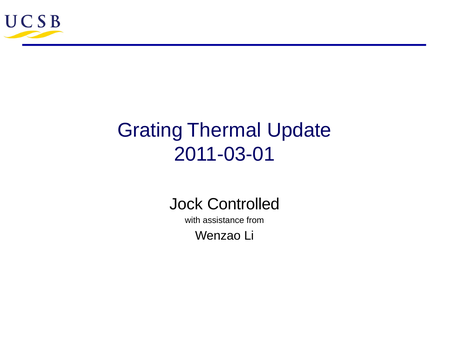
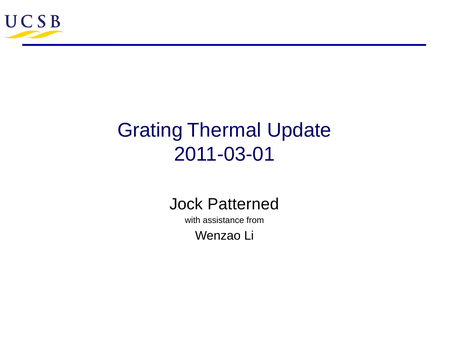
Controlled: Controlled -> Patterned (243, 204)
